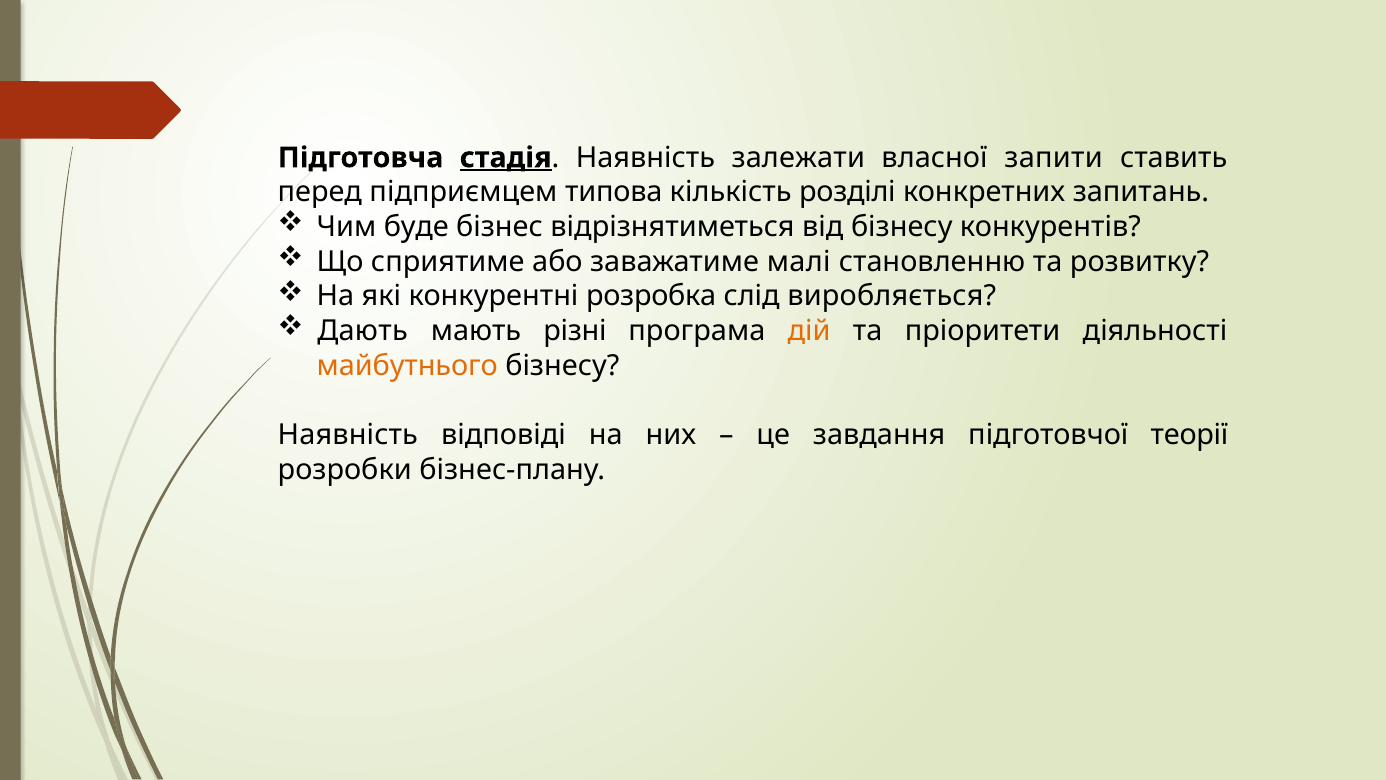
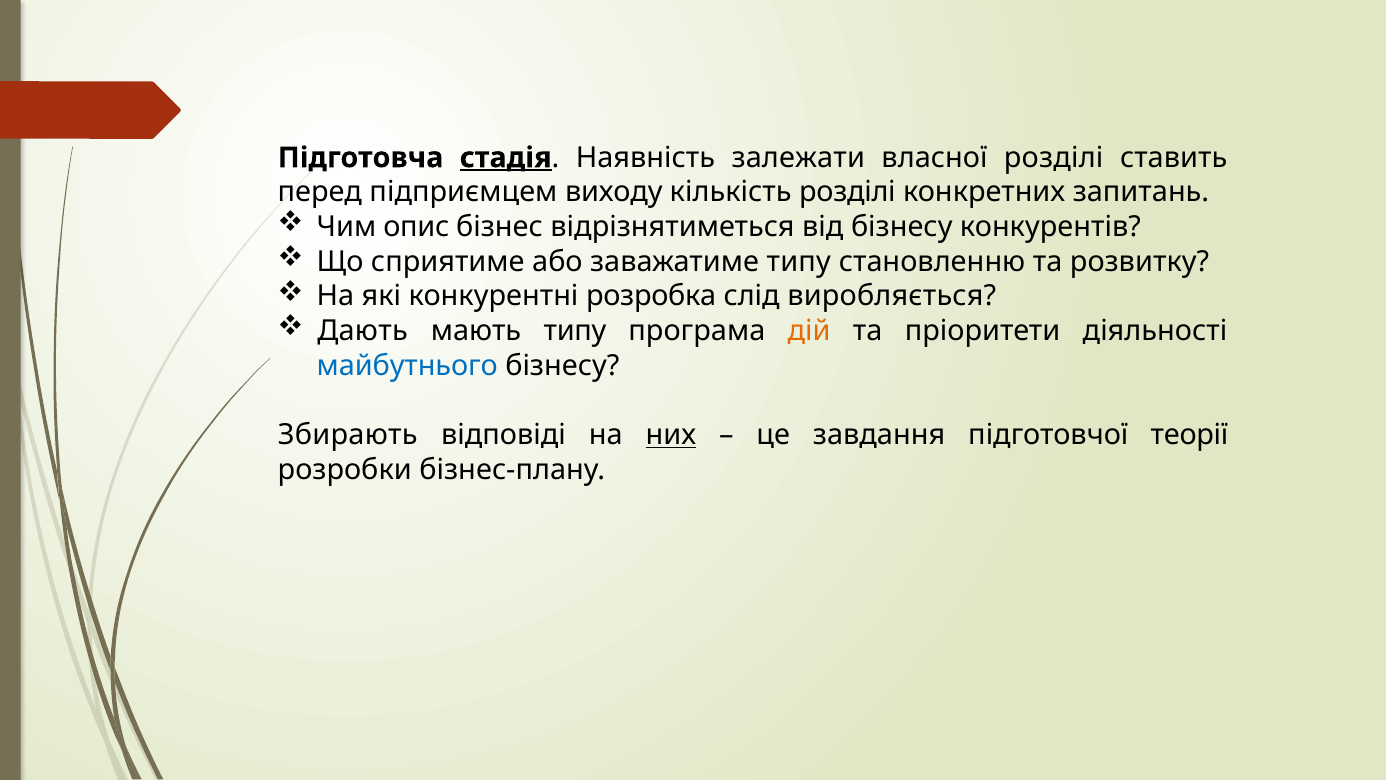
власної запити: запити -> розділі (1054, 158)
типова: типова -> виходу (614, 192)
буде: буде -> опис (416, 227)
заважатиме малі: малі -> типу (799, 262)
мають різні: різні -> типу (575, 331)
майбутнього colour: orange -> blue (407, 366)
Наявність: Наявність -> Збирають (348, 435)
них underline: none -> present (671, 435)
